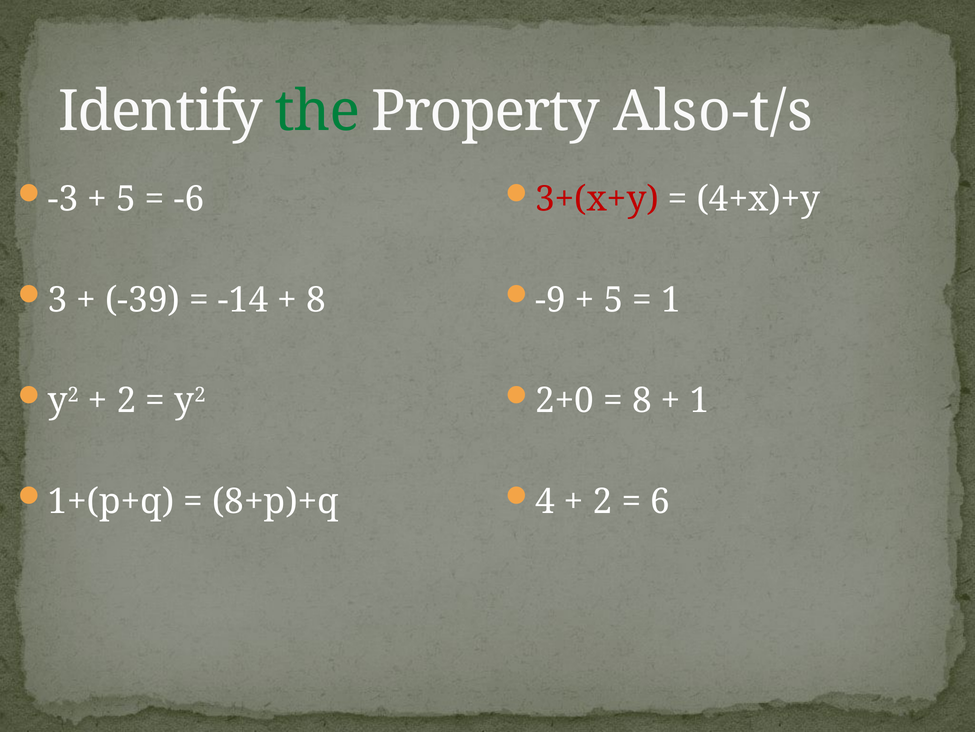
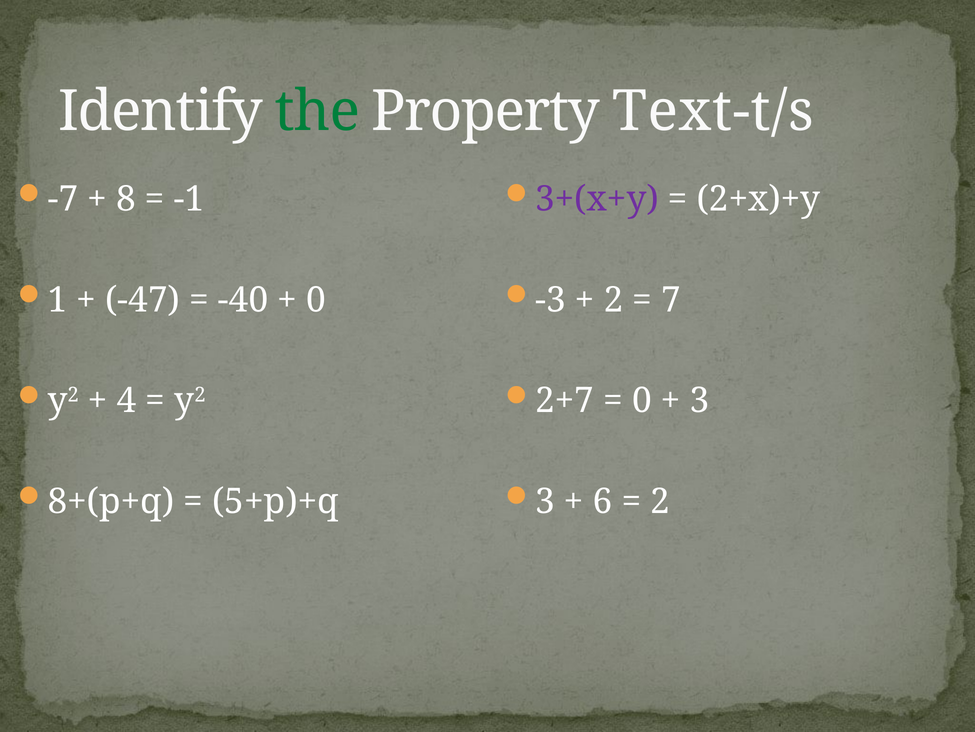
Also-t/s: Also-t/s -> Text-t/s (713, 111)
-3: -3 -> -7 (63, 199)
5: 5 -> 8 (126, 199)
-6: -6 -> -1 (189, 199)
3+(x+y colour: red -> purple (597, 199)
4+x)+y: 4+x)+y -> 2+x)+y (759, 199)
3: 3 -> 1 (57, 300)
-39: -39 -> -47 (143, 300)
-14: -14 -> -40 (243, 300)
8: 8 -> 0 (316, 300)
-9: -9 -> -3 (550, 300)
5: 5 -> 2 (613, 300)
1: 1 -> 7 (671, 300)
2: 2 -> 4 (126, 400)
2+0: 2+0 -> 2+7 (565, 400)
8: 8 -> 0 (642, 400)
1: 1 -> 3 (700, 400)
1+(p+q: 1+(p+q -> 8+(p+q (111, 501)
8+p)+q: 8+p)+q -> 5+p)+q (276, 501)
4: 4 -> 3 (545, 501)
2: 2 -> 6 (603, 501)
6: 6 -> 2 (660, 501)
